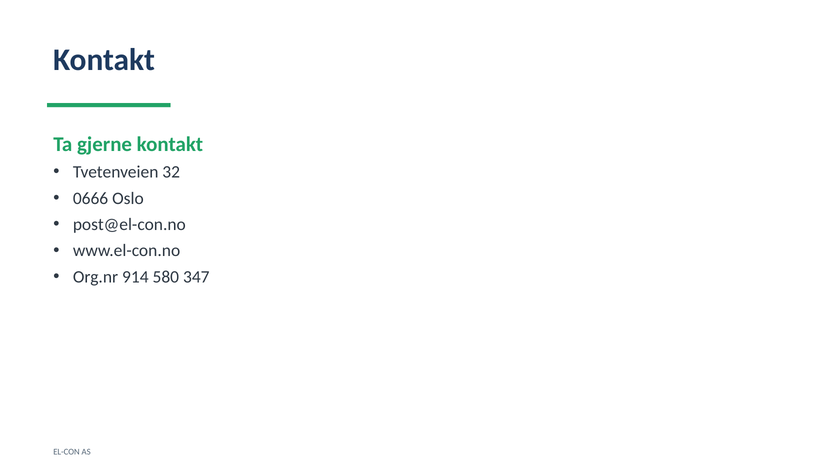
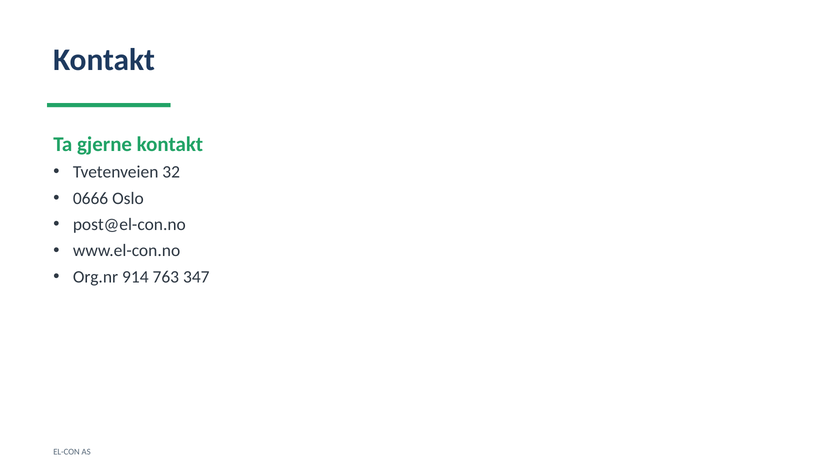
580: 580 -> 763 (166, 277)
